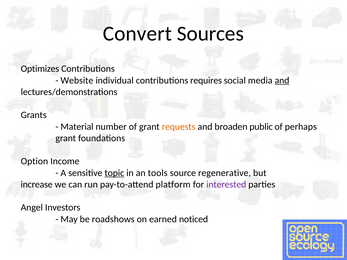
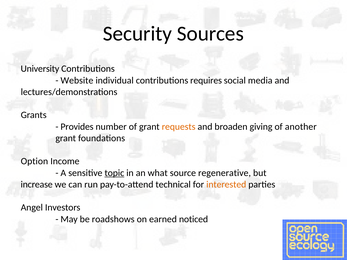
Convert: Convert -> Security (138, 34)
Optimizes: Optimizes -> University (40, 69)
and underline: present -> none (282, 80)
Material: Material -> Provides (77, 127)
public: public -> giving (261, 127)
perhaps: perhaps -> another (301, 127)
tools: tools -> what (158, 173)
platform: platform -> technical (173, 185)
interested colour: purple -> orange (226, 185)
